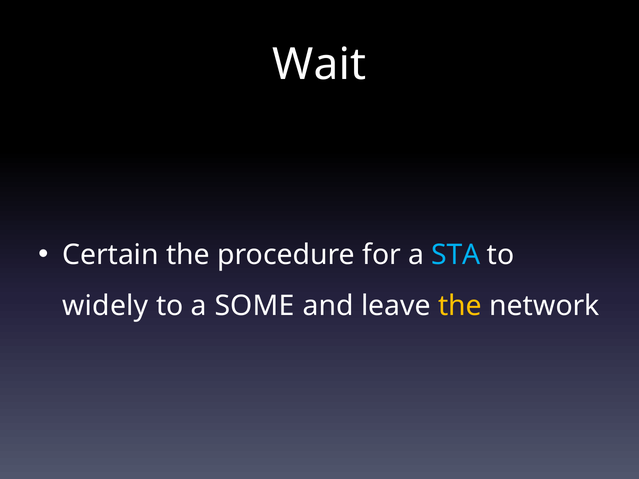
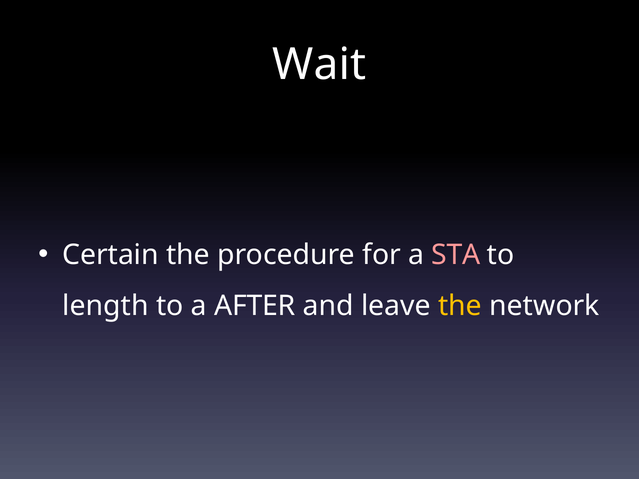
STA colour: light blue -> pink (456, 255)
widely: widely -> length (105, 306)
SOME: SOME -> AFTER (255, 306)
